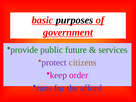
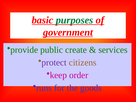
purposes colour: black -> green (74, 20)
future: future -> create (76, 50)
afford: afford -> goods (91, 88)
